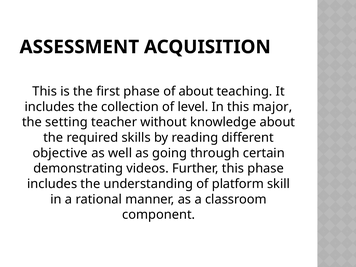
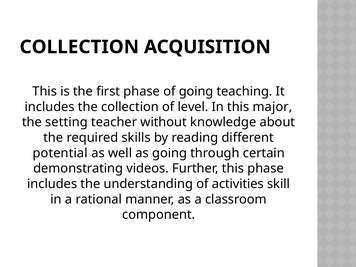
ASSESSMENT: ASSESSMENT -> COLLECTION (79, 47)
of about: about -> going (196, 91)
objective: objective -> potential (60, 153)
platform: platform -> activities (238, 184)
